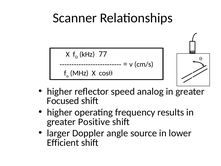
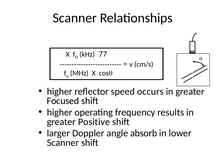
analog: analog -> occurs (150, 91)
source: source -> absorb (144, 133)
Efficient: Efficient -> Scanner (63, 142)
